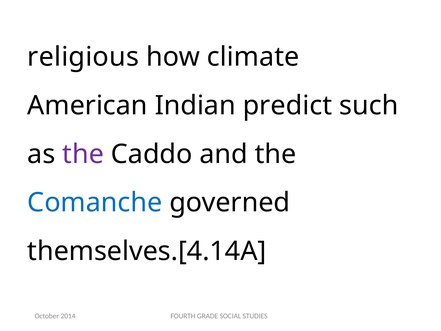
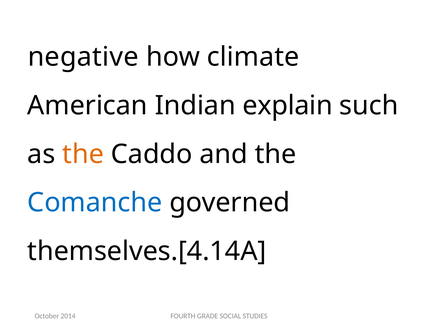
religious: religious -> negative (83, 57)
predict: predict -> explain (288, 106)
the colour: purple -> orange (83, 154)
